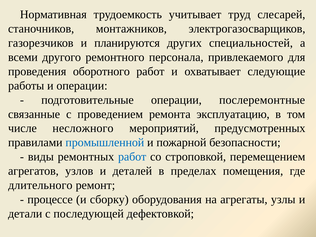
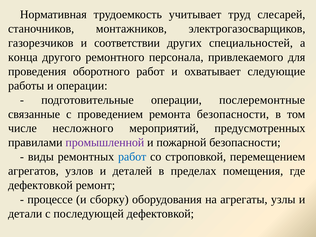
планируются: планируются -> соответствии (127, 43)
всеми: всеми -> конца (23, 57)
ремонта эксплуатацию: эксплуатацию -> безопасности (233, 114)
промышленной colour: blue -> purple (105, 143)
длительного: длительного -> дефектовкой (40, 185)
